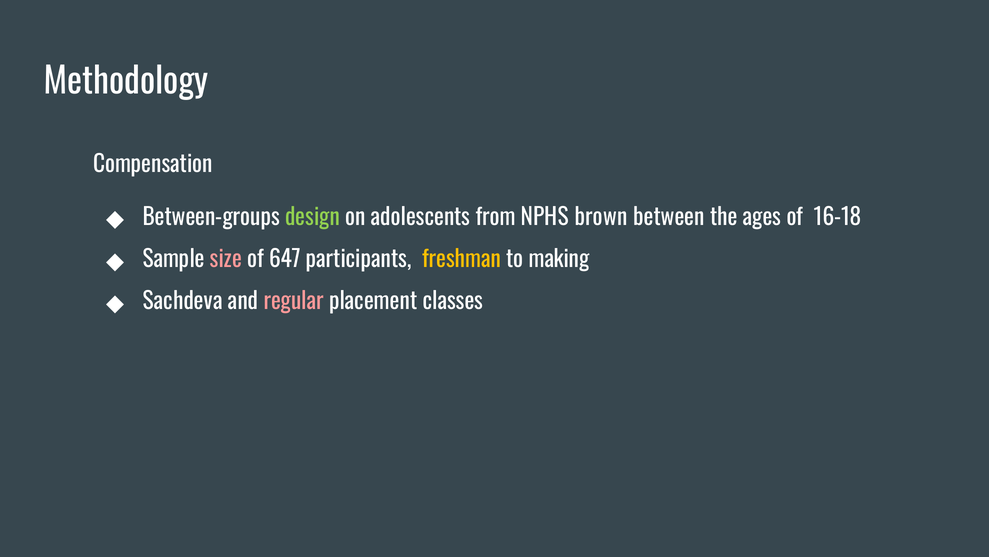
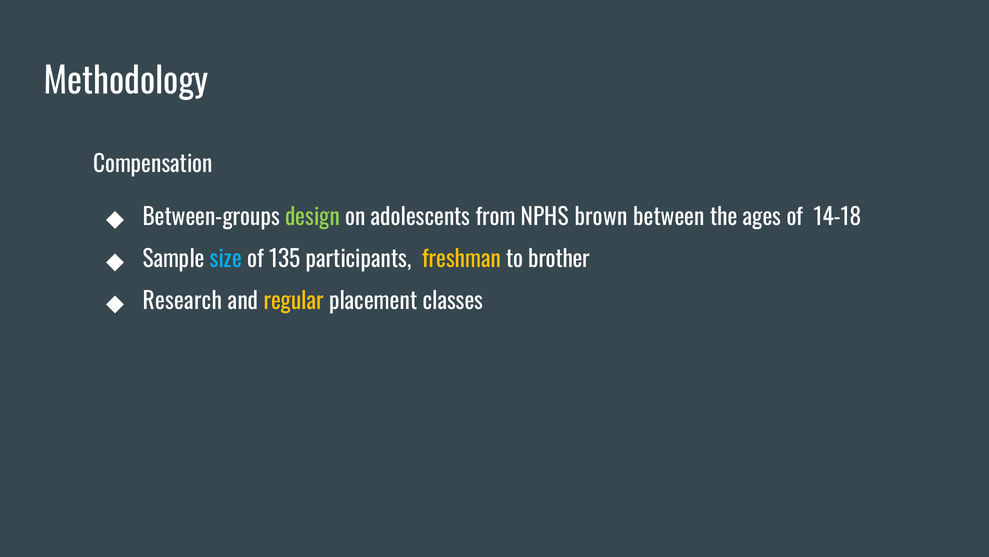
16-18: 16-18 -> 14-18 (838, 217)
size colour: pink -> light blue (226, 259)
647: 647 -> 135 (285, 259)
making: making -> brother (559, 259)
Sachdeva: Sachdeva -> Research (182, 301)
regular colour: pink -> yellow (294, 301)
